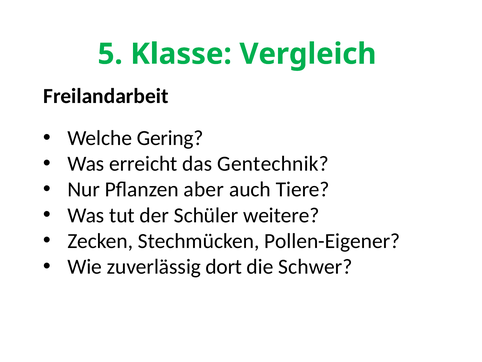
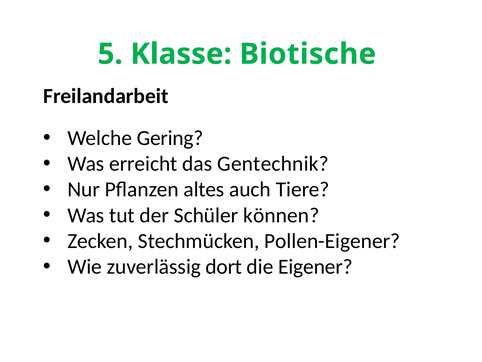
Vergleich: Vergleich -> Biotische (308, 54)
aber: aber -> altes (204, 189)
weitere: weitere -> können (281, 215)
Schwer: Schwer -> Eigener (315, 266)
